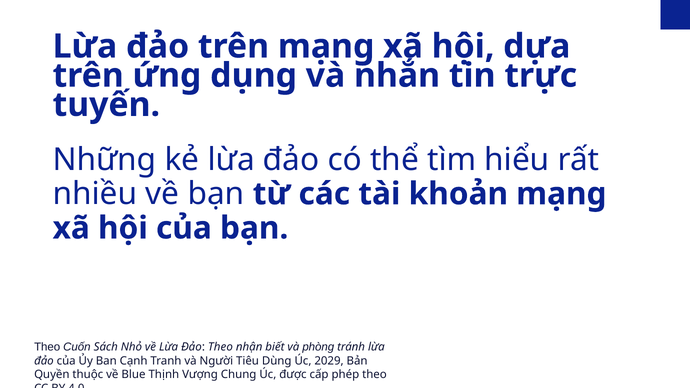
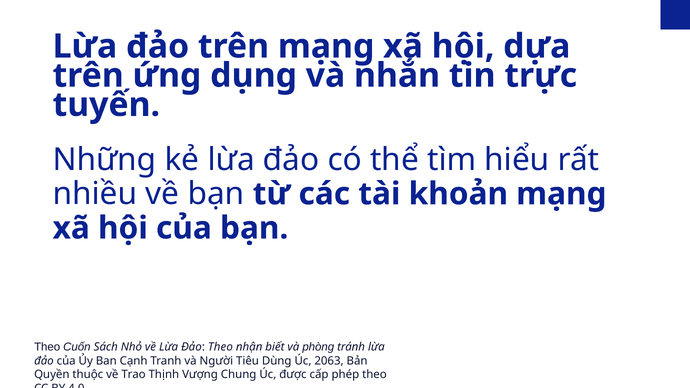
2029: 2029 -> 2063 (329, 361)
Blue: Blue -> Trao (134, 375)
